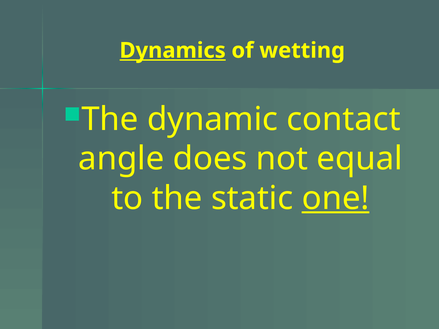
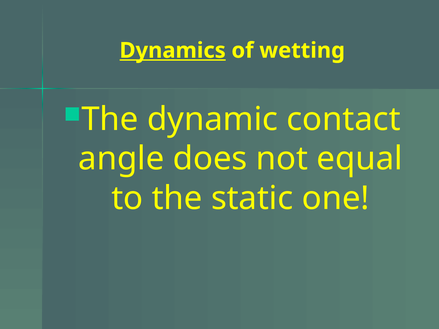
one underline: present -> none (336, 198)
